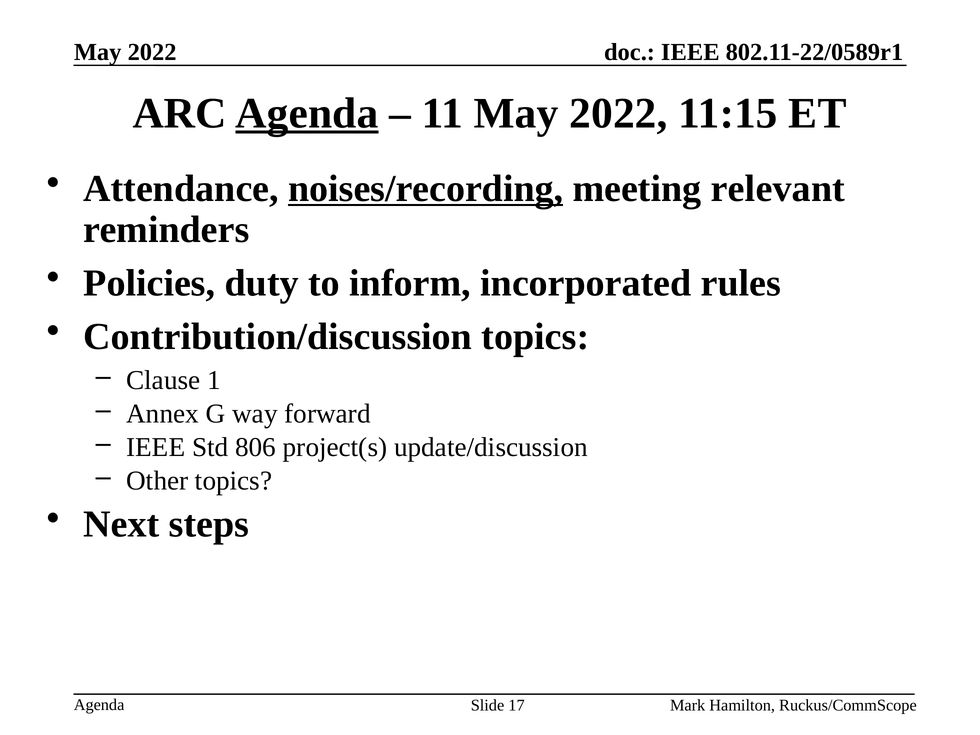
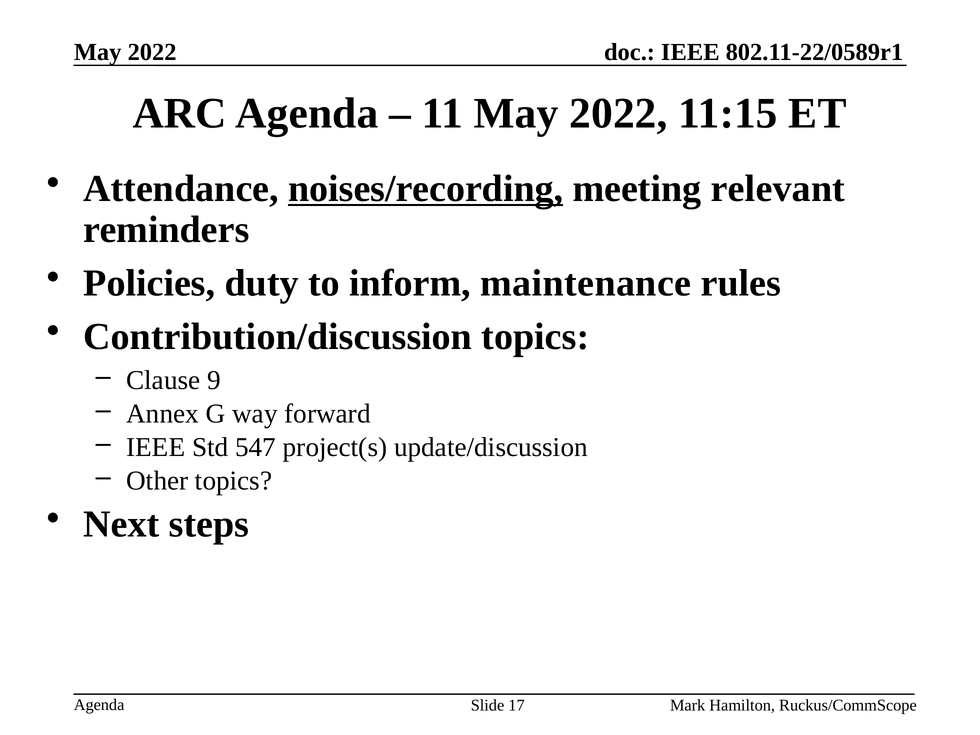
Agenda underline: present -> none (307, 113)
incorporated: incorporated -> maintenance (586, 283)
1: 1 -> 9 (214, 380)
806: 806 -> 547 (256, 447)
